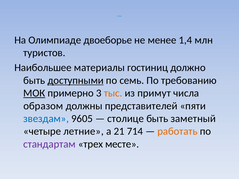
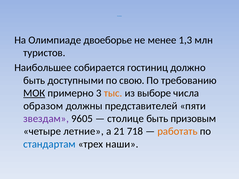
1,4: 1,4 -> 1,3 (185, 40)
материалы: материалы -> собирается (99, 68)
доступными underline: present -> none (76, 80)
семь: семь -> свою (132, 80)
примут: примут -> выборе (154, 93)
звездам colour: blue -> purple (46, 119)
заметный: заметный -> призовым (193, 119)
714: 714 -> 718 (135, 132)
стандартам colour: purple -> blue (49, 144)
месте: месте -> наши (122, 144)
